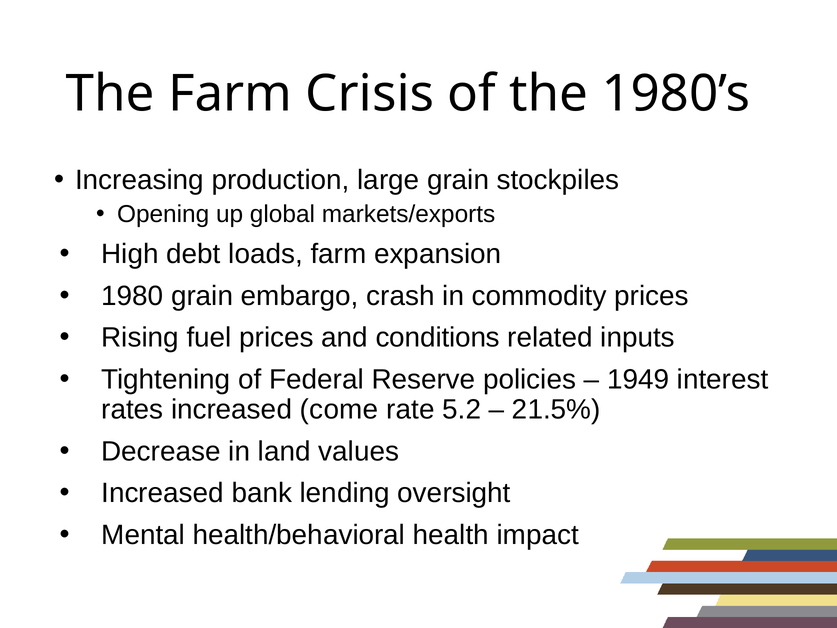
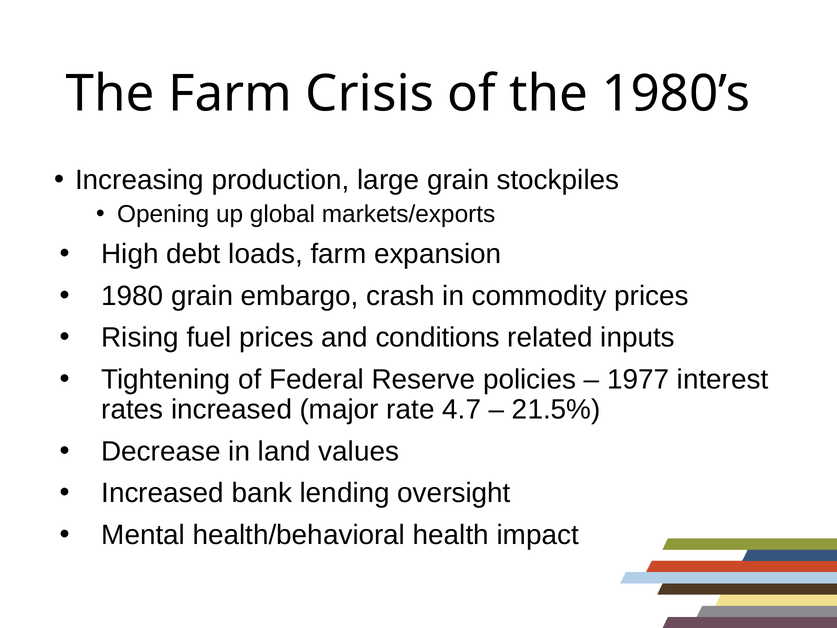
1949: 1949 -> 1977 (638, 379)
come: come -> major (339, 409)
5.2: 5.2 -> 4.7 (462, 409)
